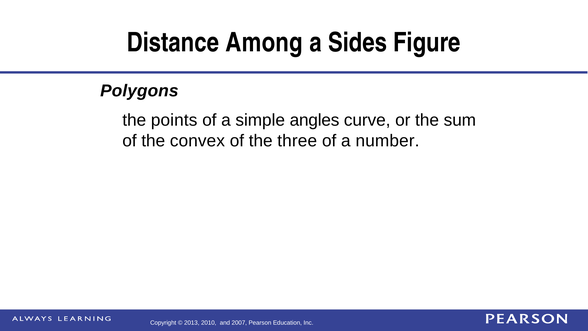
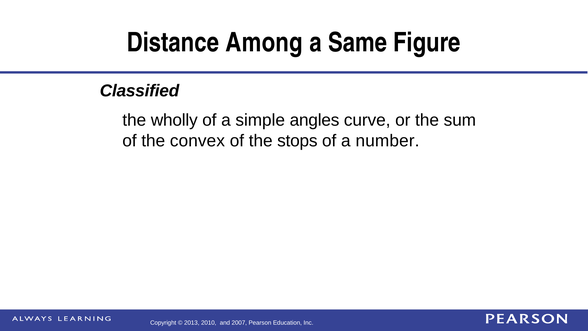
Sides: Sides -> Same (358, 43)
Polygons: Polygons -> Classified (140, 91)
points: points -> wholly (174, 120)
three: three -> stops (297, 141)
